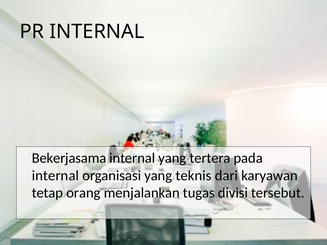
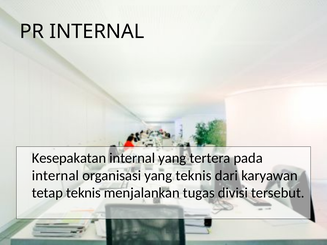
Bekerjasama: Bekerjasama -> Kesepakatan (69, 158)
tetap orang: orang -> teknis (84, 193)
